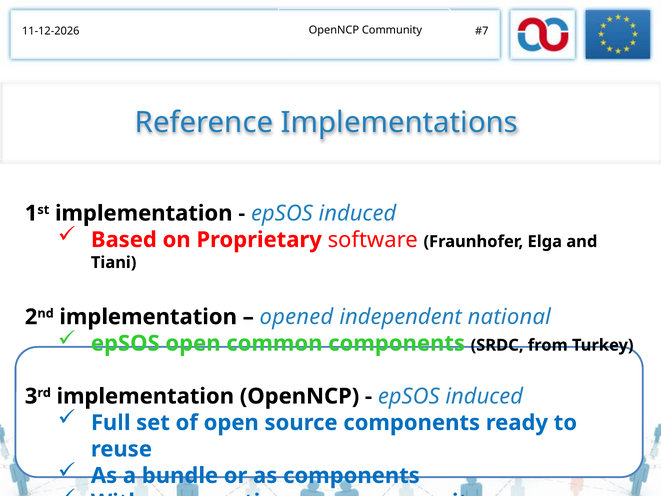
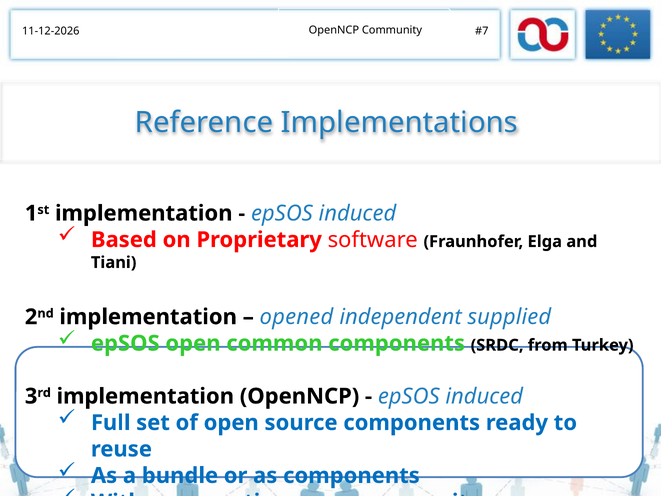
national: national -> supplied (509, 317)
